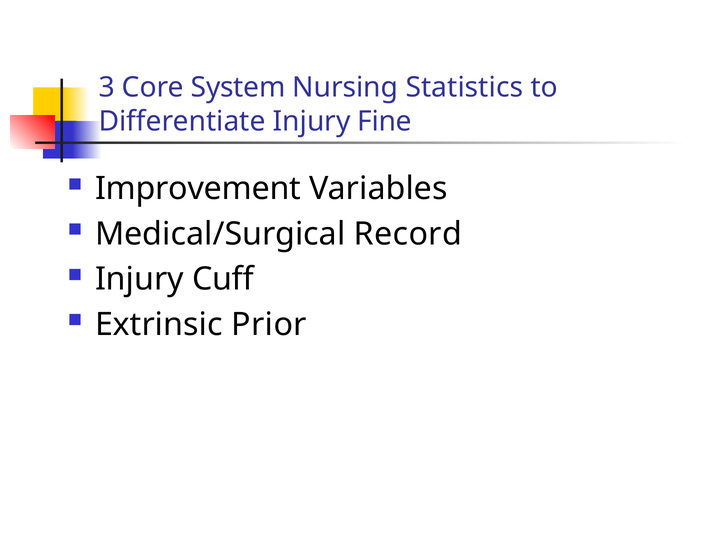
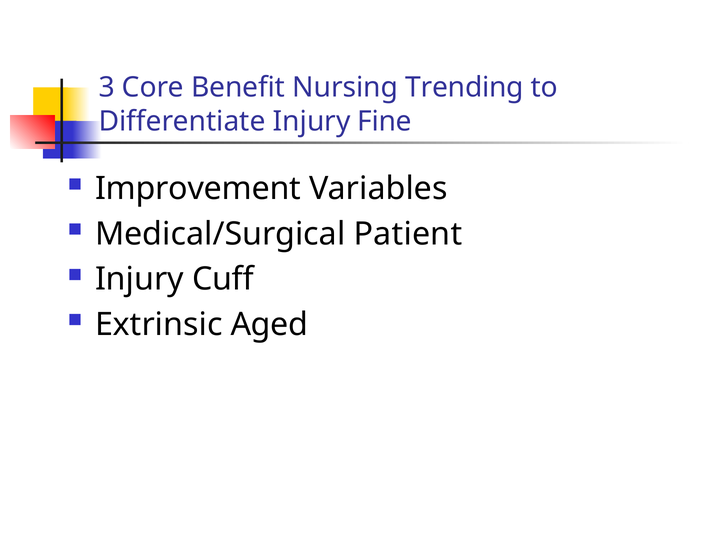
System: System -> Benefit (238, 87)
Statistics: Statistics -> Trending (465, 87)
Record: Record -> Patient (408, 234)
Prior: Prior -> Aged (269, 324)
